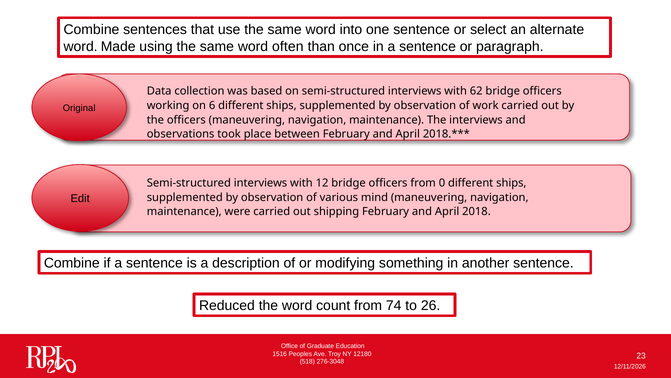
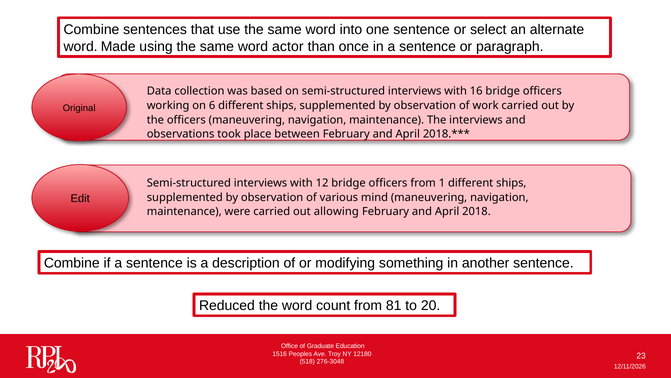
often: often -> actor (288, 46)
62: 62 -> 16 (476, 91)
0: 0 -> 1 (442, 183)
shipping: shipping -> allowing (336, 211)
74: 74 -> 81 (394, 305)
26: 26 -> 20 (431, 305)
